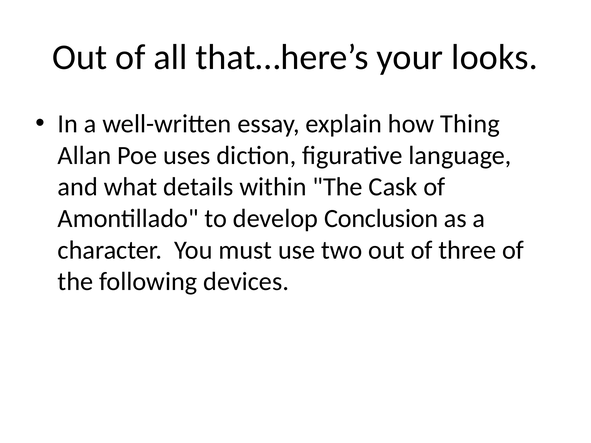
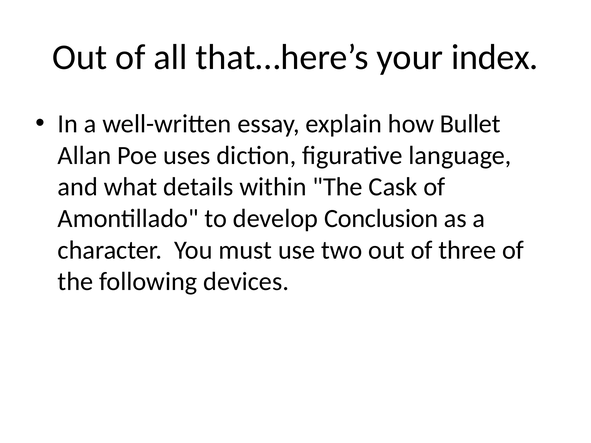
looks: looks -> index (495, 57)
Thing: Thing -> Bullet (470, 124)
